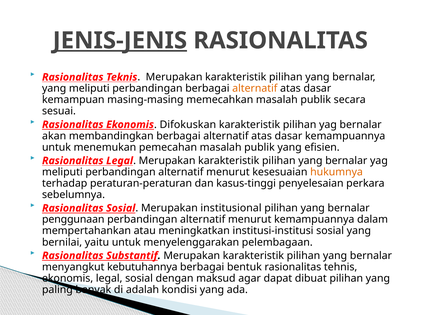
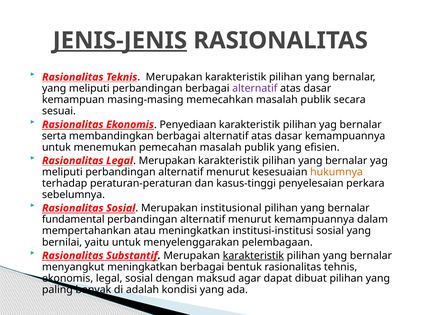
alternatif colour: orange -> purple (255, 89)
Difokuskan: Difokuskan -> Penyediaan (188, 125)
akan: akan -> serta (54, 136)
penggunaan: penggunaan -> fundamental (73, 220)
karakteristik underline: none -> present (253, 256)
menyangkut kebutuhannya: kebutuhannya -> meningkatkan (142, 268)
